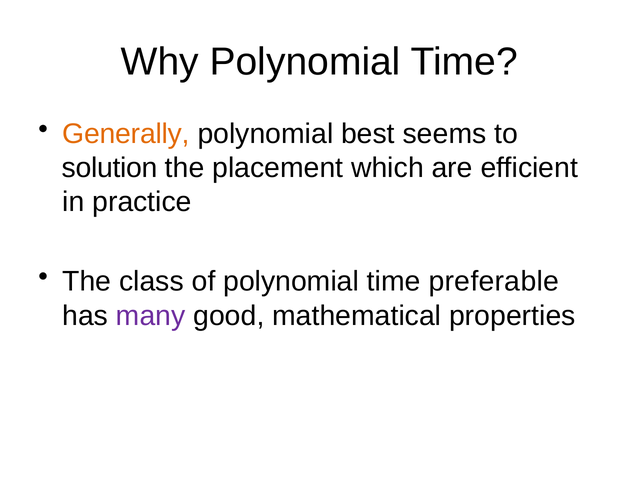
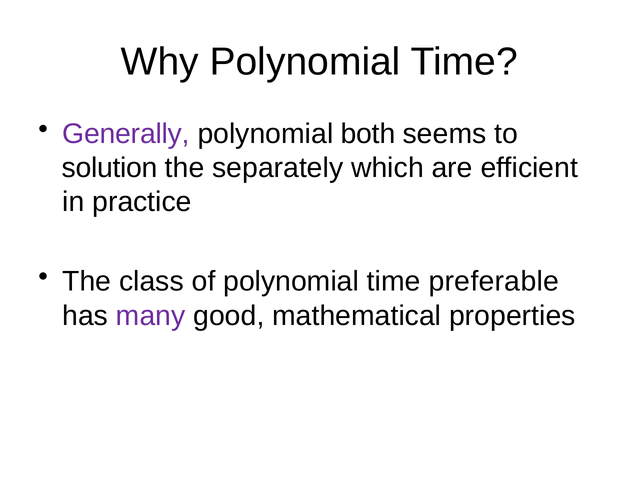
Generally colour: orange -> purple (126, 134)
best: best -> both (368, 134)
placement: placement -> separately (278, 168)
